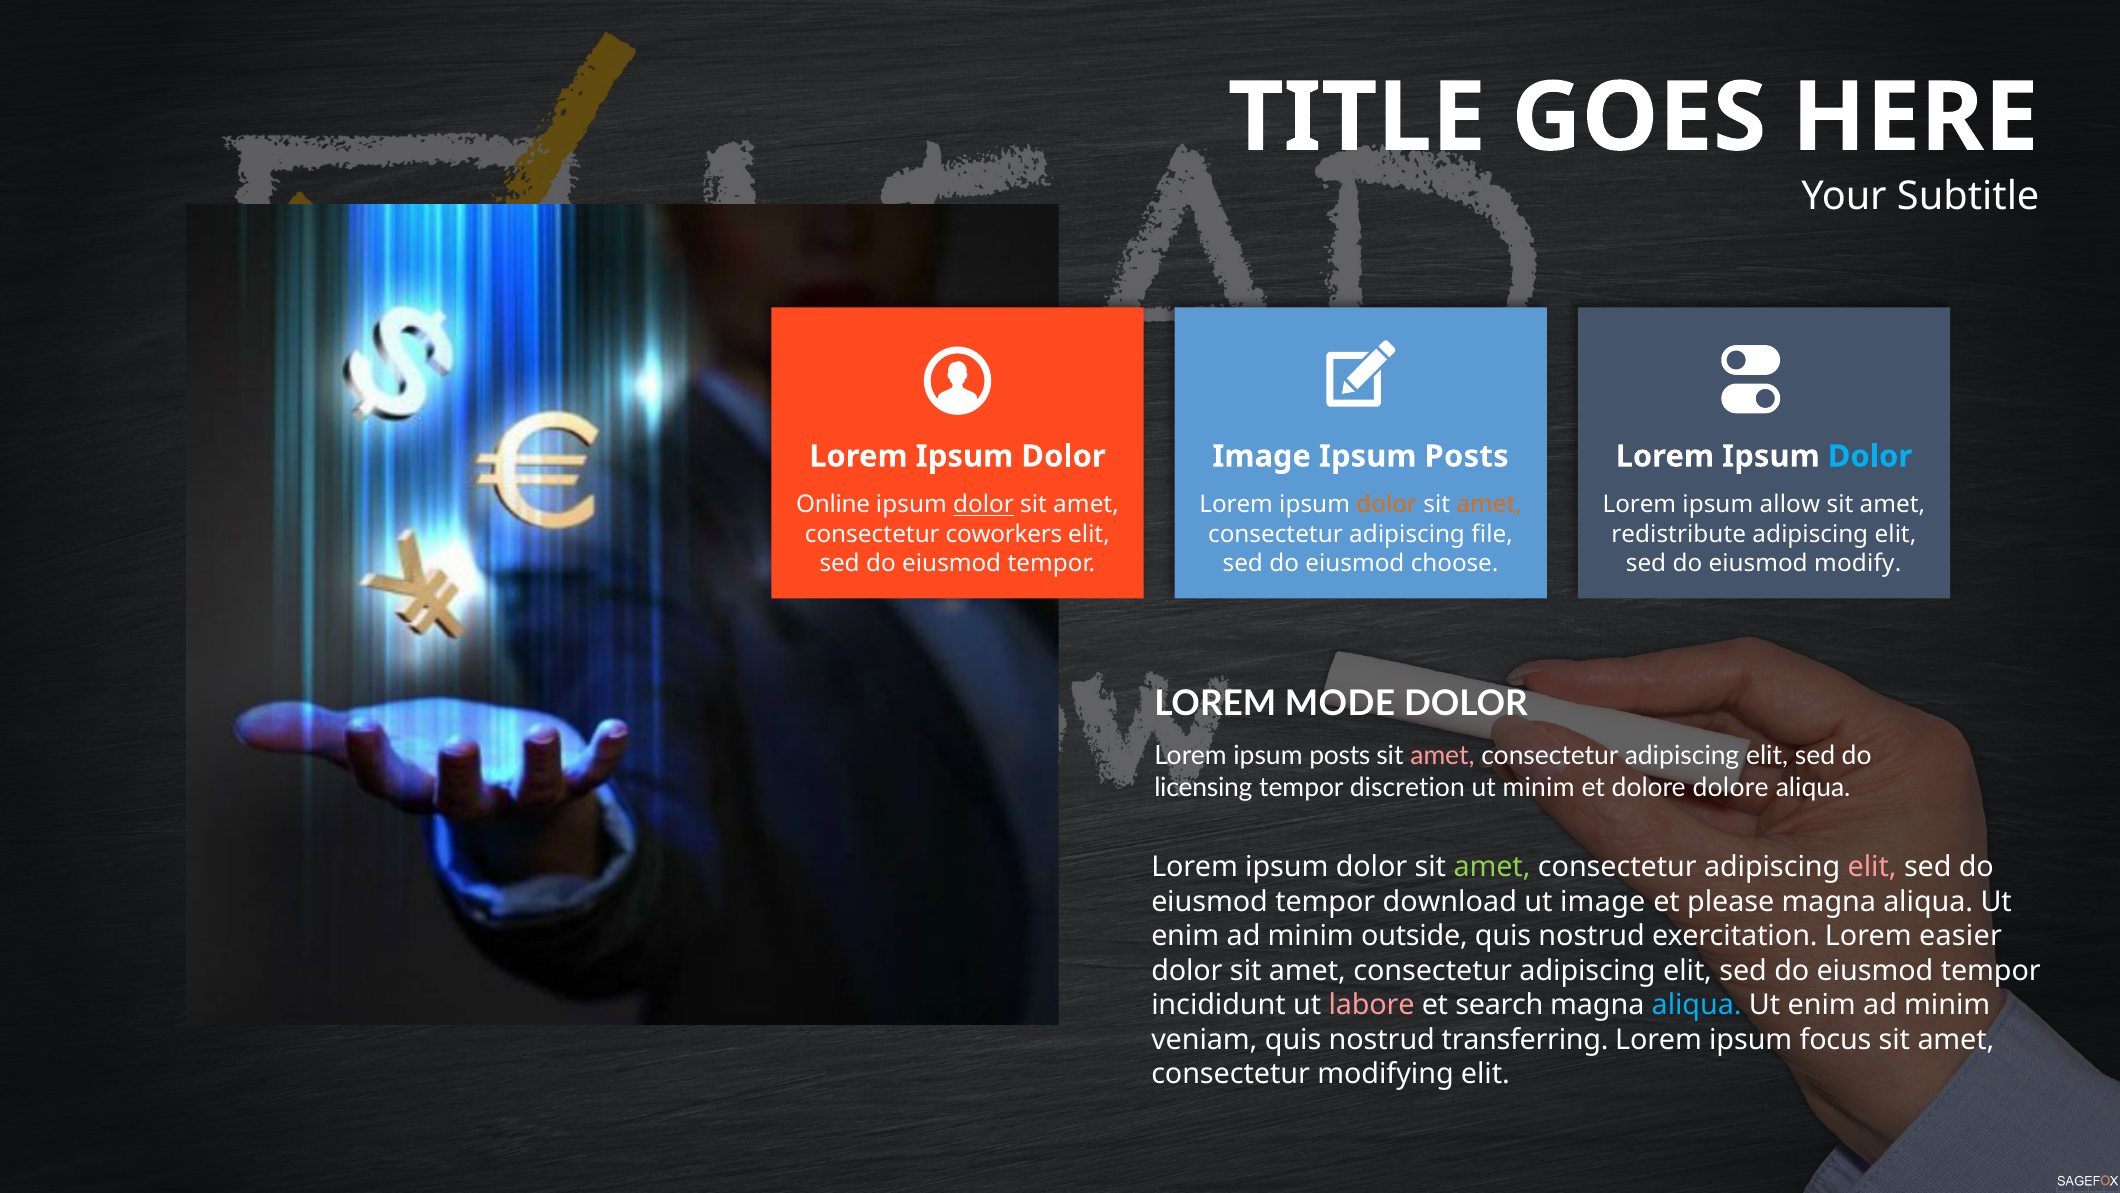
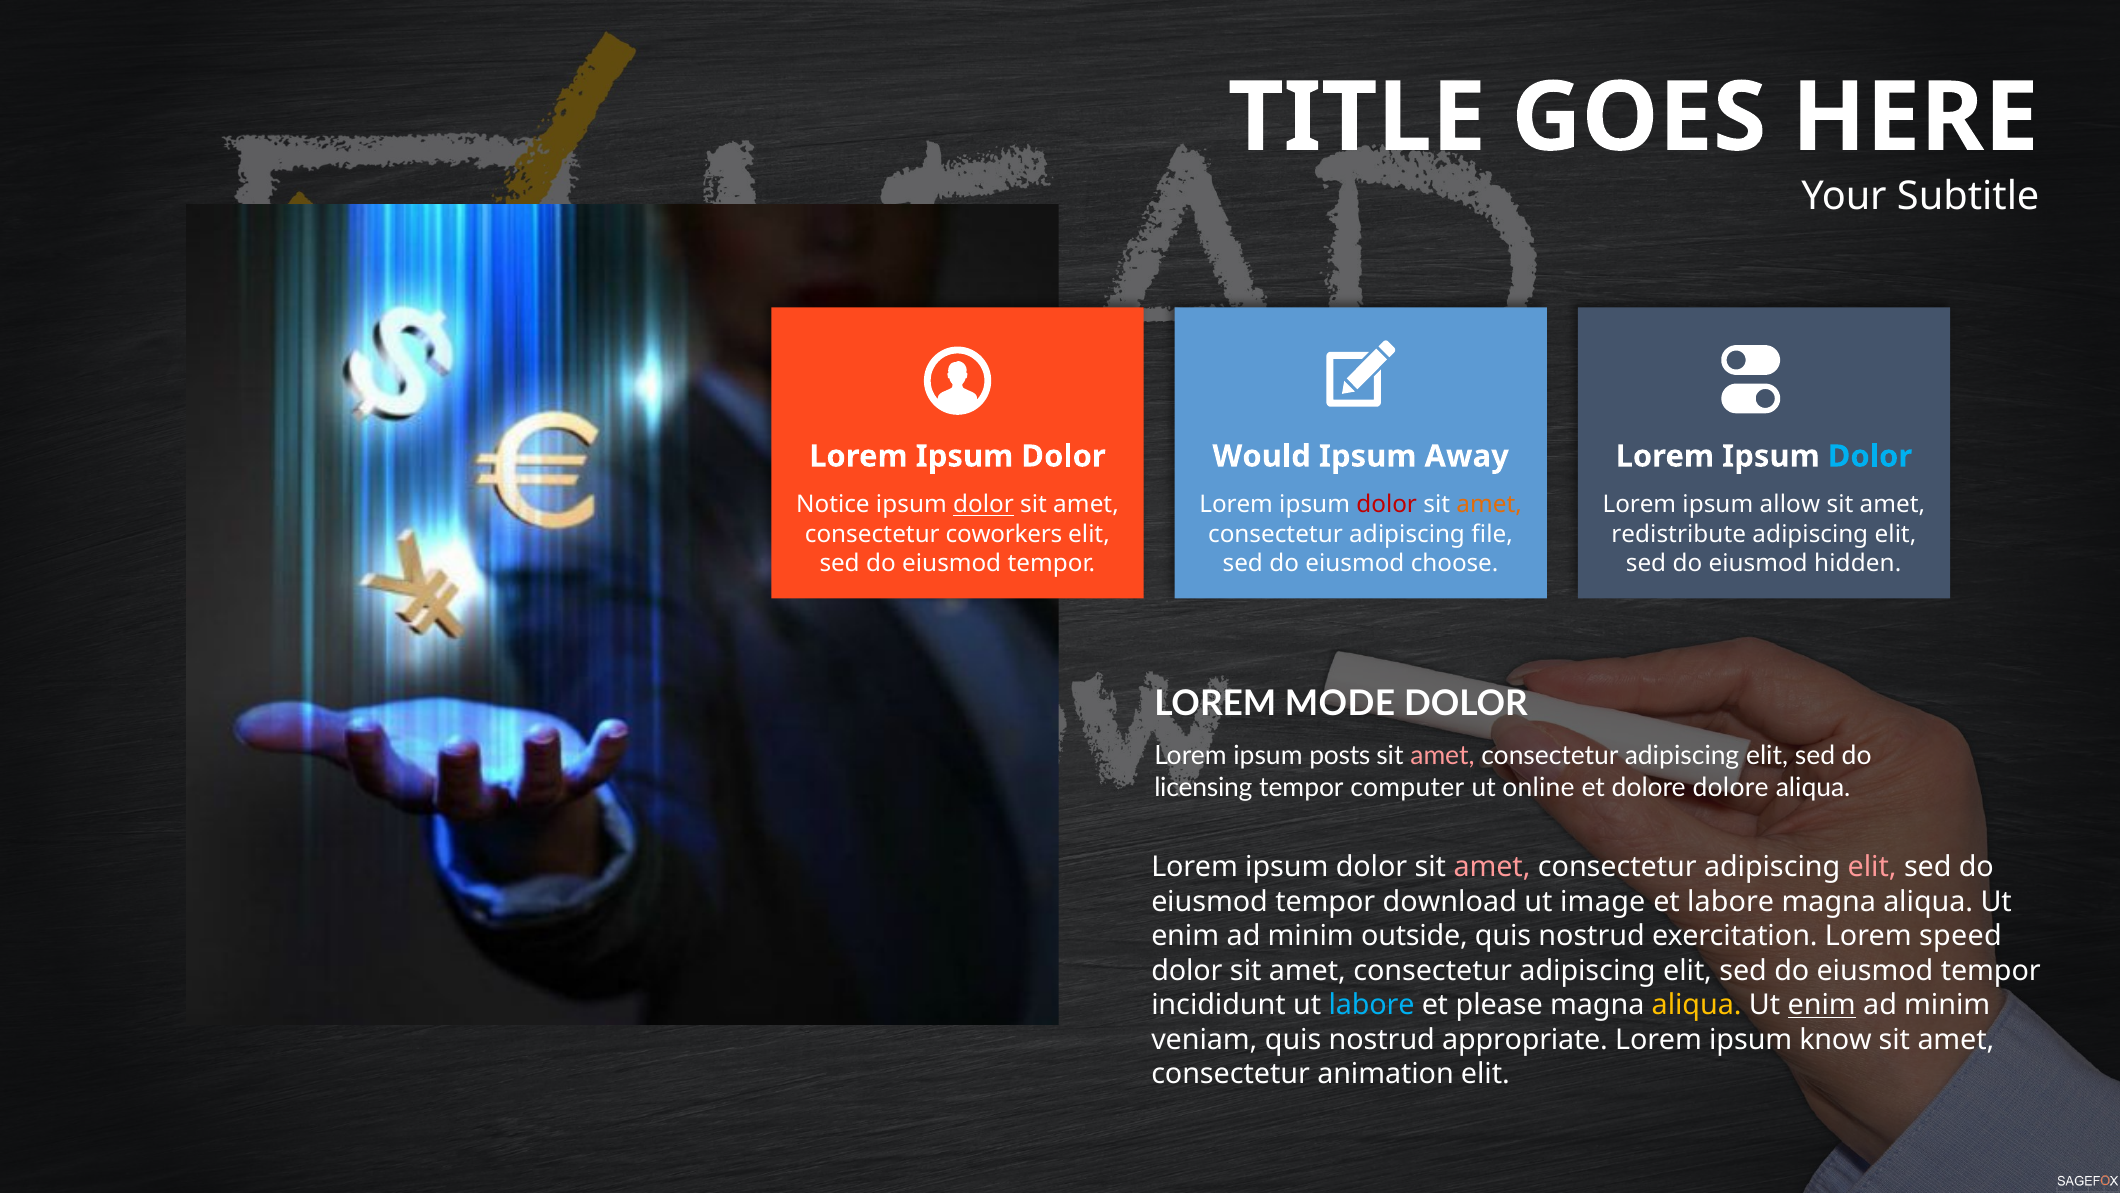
Image: Image -> Would (1262, 456)
Posts: Posts -> Away (1467, 456)
Online: Online -> Notice (833, 505)
dolor colour: orange -> red (1387, 505)
modify: modify -> hidden (1858, 563)
discretion: discretion -> computer (1407, 788)
ut minim: minim -> online (1539, 788)
amet colour: light green -> pink (1492, 867)
et please: please -> labore (1731, 901)
easier: easier -> speed (1961, 936)
labore colour: pink -> light blue (1372, 1005)
search: search -> please (1499, 1005)
aliqua colour: light blue -> yellow (1697, 1005)
enim underline: none -> present (1822, 1005)
transferring: transferring -> appropriate (1525, 1039)
focus: focus -> know (1836, 1039)
modifying: modifying -> animation (1386, 1074)
